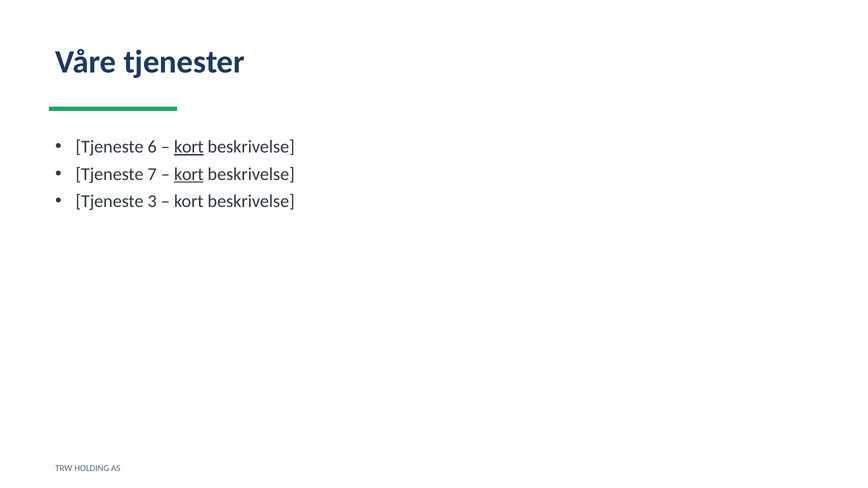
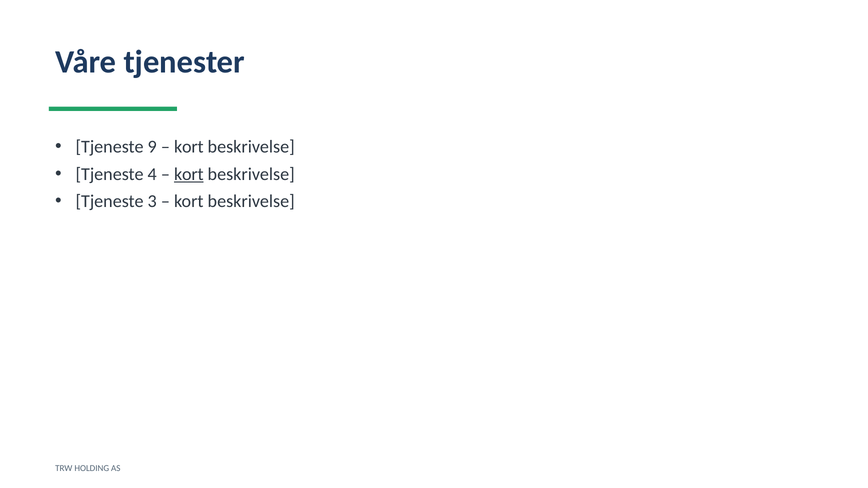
6: 6 -> 9 (152, 147)
kort underline: present -> none (189, 147)
7: 7 -> 4 (152, 174)
